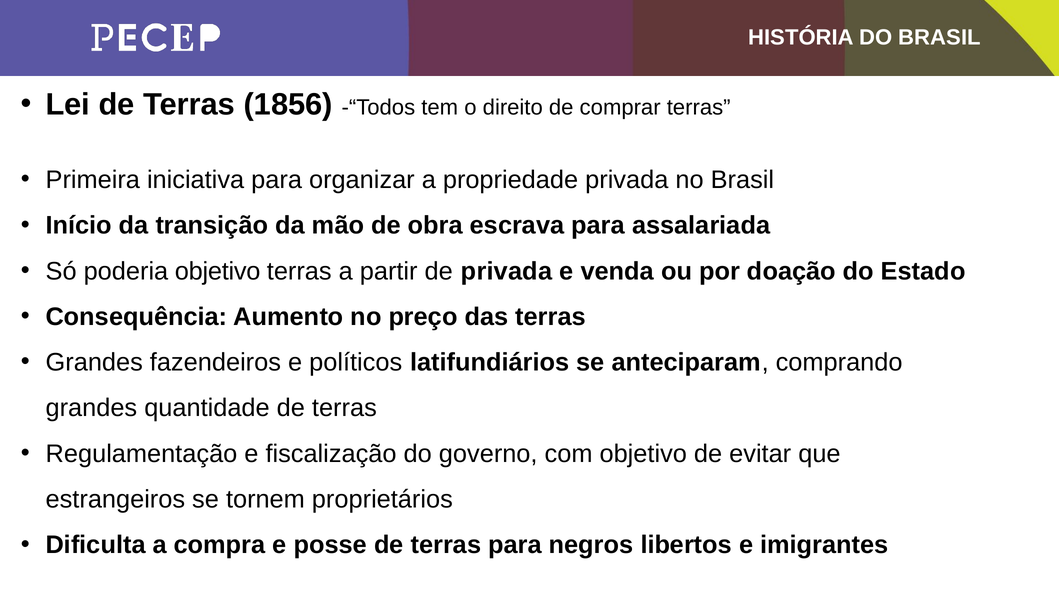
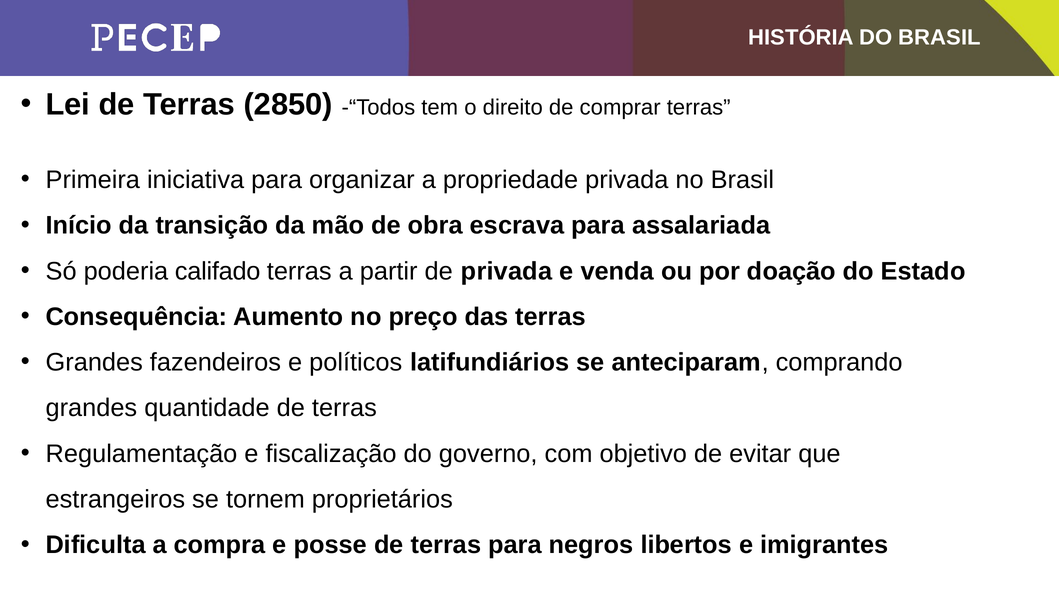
1856: 1856 -> 2850 (288, 105)
poderia objetivo: objetivo -> califado (218, 271)
